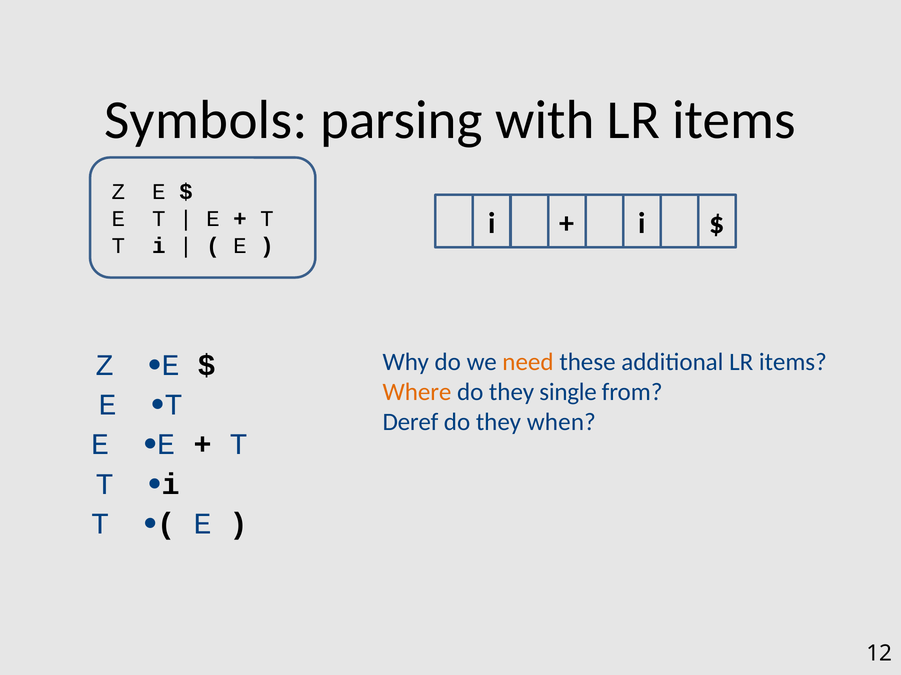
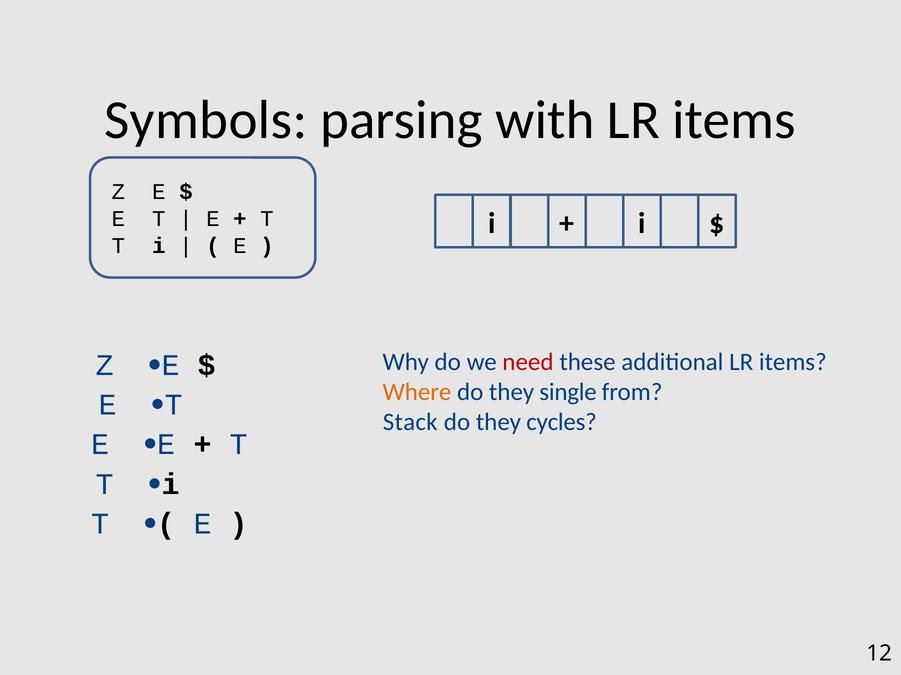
need colour: orange -> red (528, 362)
Deref: Deref -> Stack (410, 422)
when: when -> cycles (562, 422)
